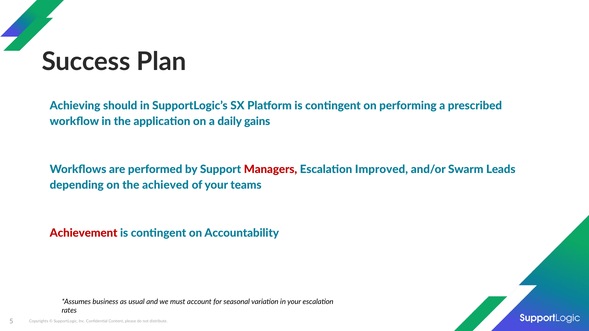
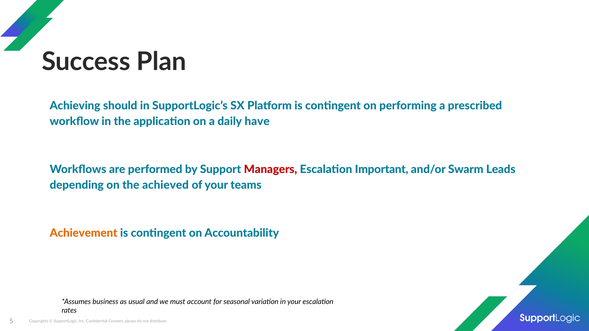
gains: gains -> have (257, 122)
Improved: Improved -> Important (382, 170)
Achievement colour: red -> orange (84, 233)
